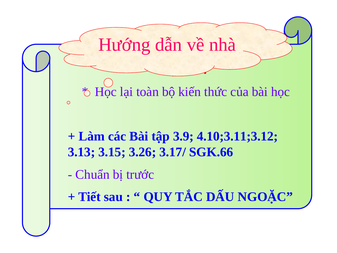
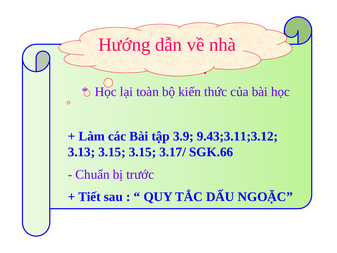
4.10;3.11;3.12: 4.10;3.11;3.12 -> 9.43;3.11;3.12 (237, 136)
3.15 3.26: 3.26 -> 3.15 (143, 152)
